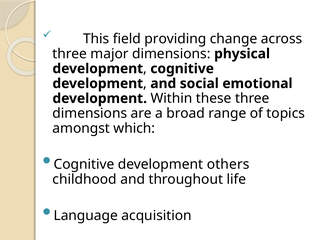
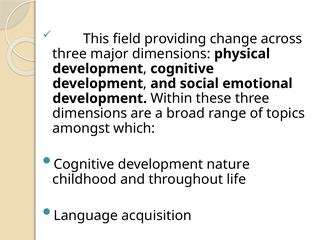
others: others -> nature (228, 164)
